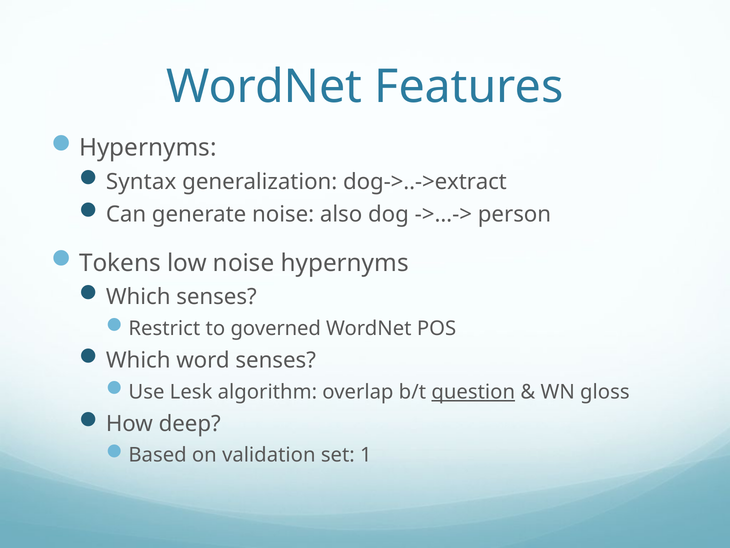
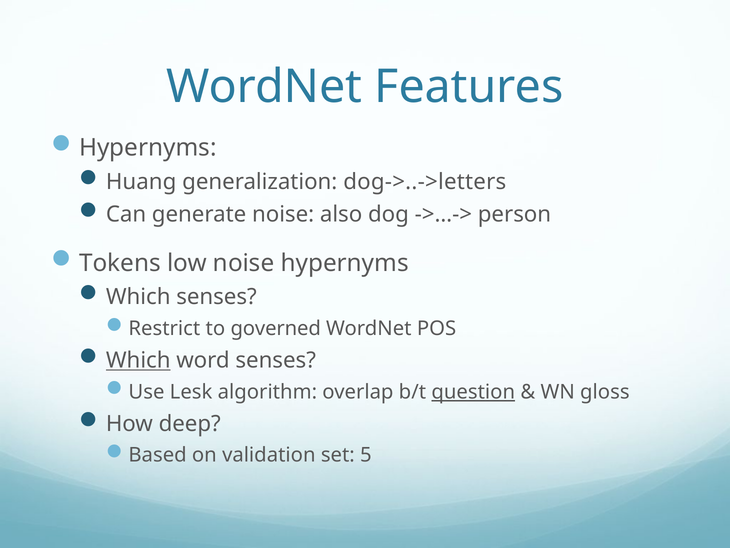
Syntax: Syntax -> Huang (141, 182)
dog->..->extract: dog->..->extract -> dog->..->letters (425, 182)
Which underline: none -> present (138, 360)
1: 1 -> 5 (366, 455)
